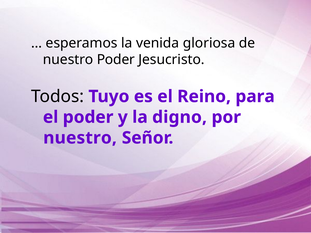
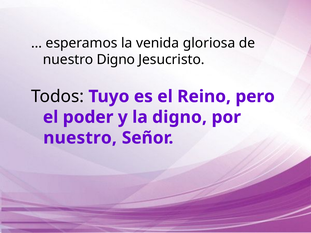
nuestro Poder: Poder -> Digno (116, 60)
para: para -> pero (255, 97)
